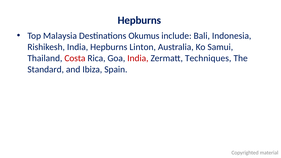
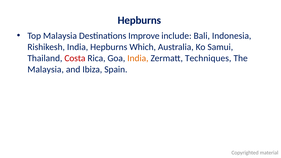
Okumus: Okumus -> Improve (144, 36)
Linton: Linton -> Which (143, 47)
India colour: red -> orange (138, 58)
Standard: Standard -> Malaysia (46, 70)
